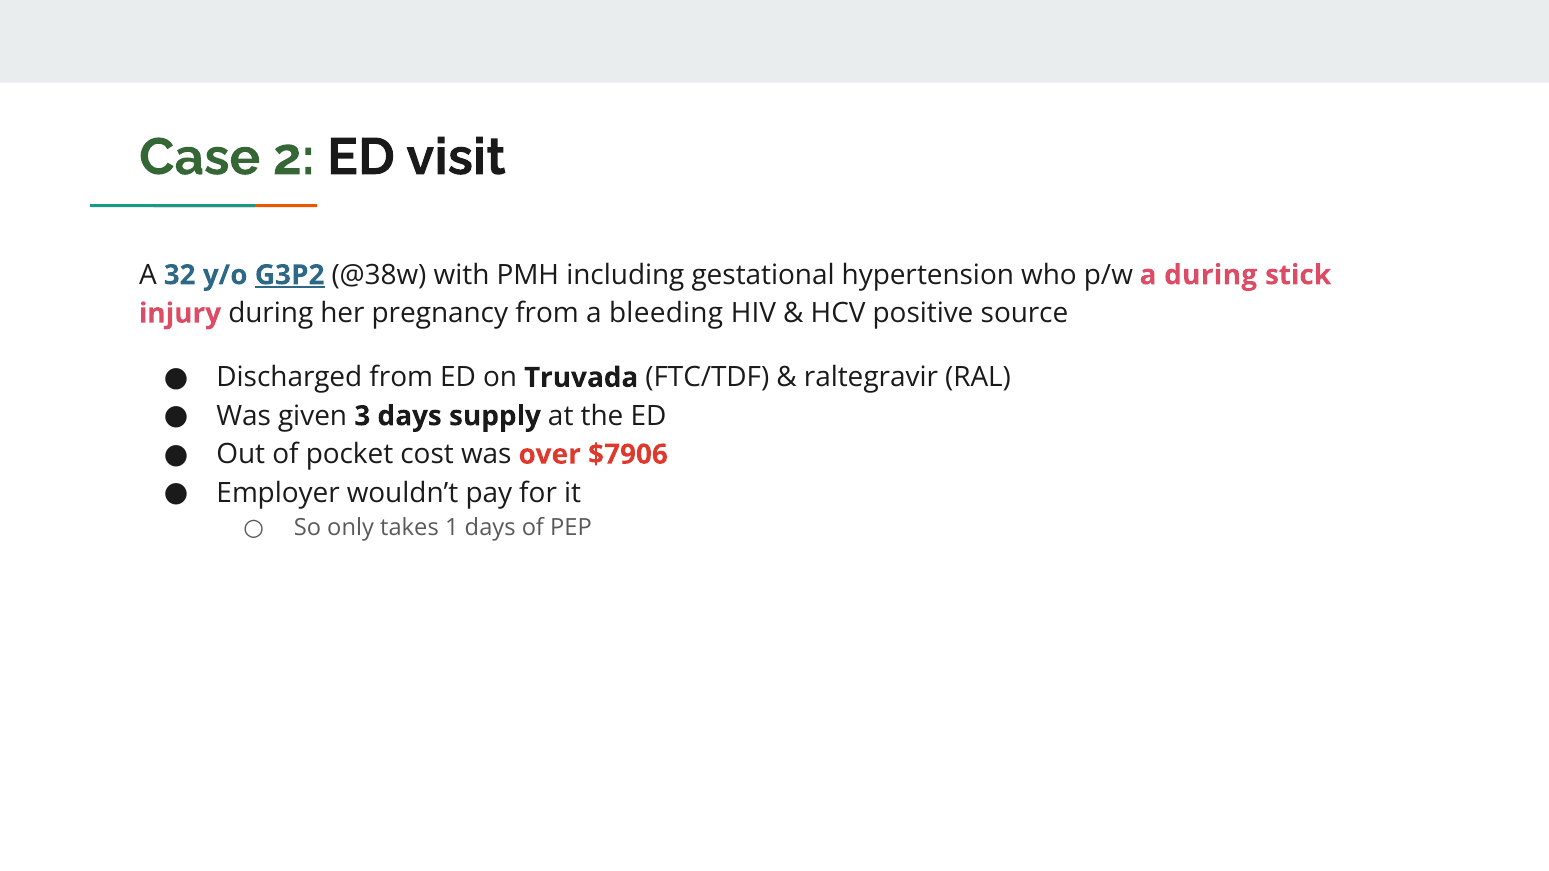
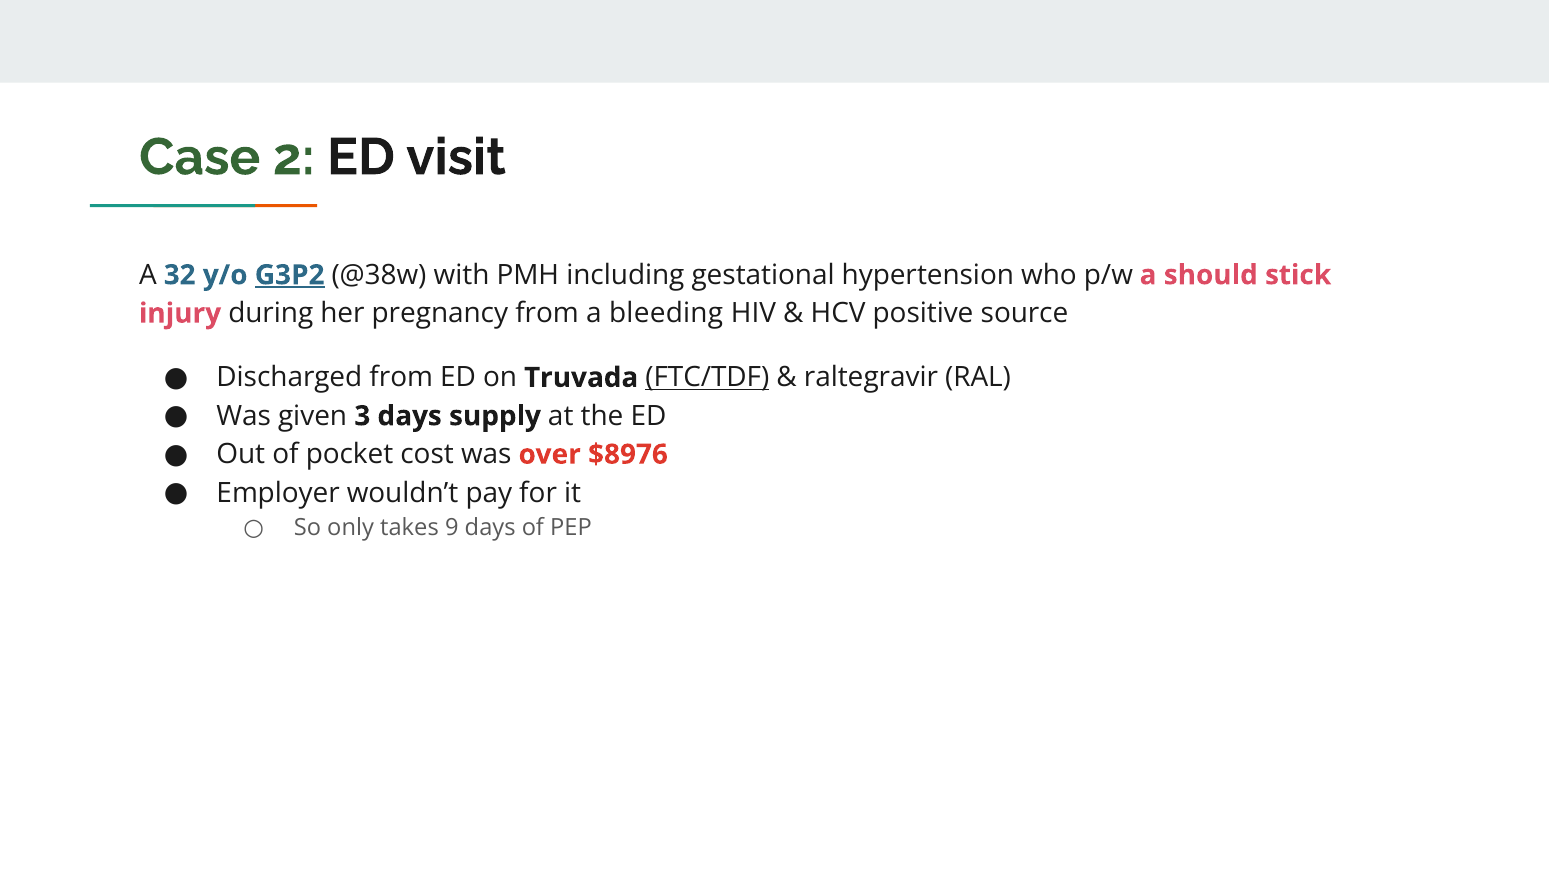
a during: during -> should (1211, 275)
FTC/TDF underline: none -> present (707, 378)
$7906: $7906 -> $8976 (628, 455)
1: 1 -> 9 (452, 528)
